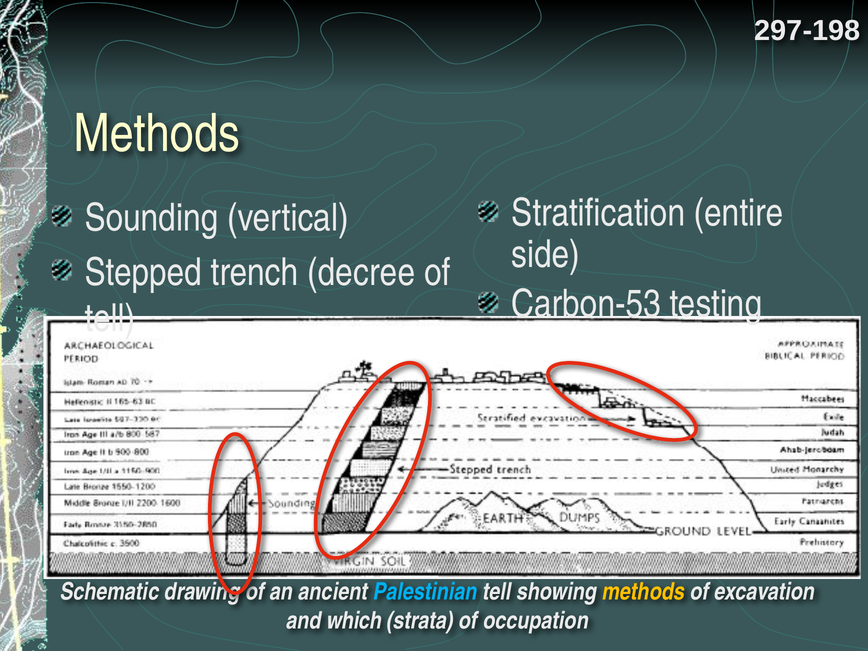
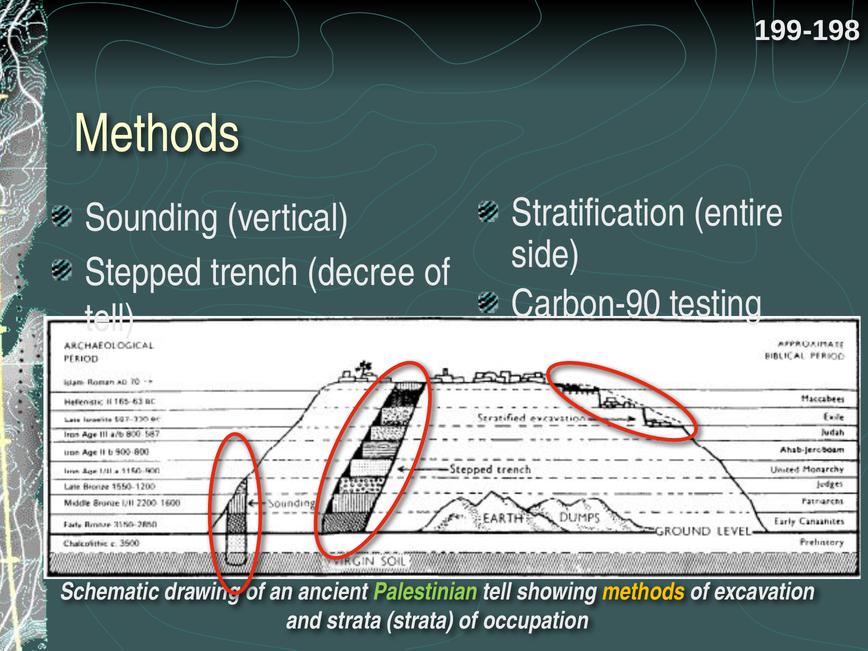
297-198: 297-198 -> 199-198 (807, 31)
Carbon-53: Carbon-53 -> Carbon-90 (586, 304)
Palestinian colour: light blue -> light green (425, 592)
and which: which -> strata (354, 621)
